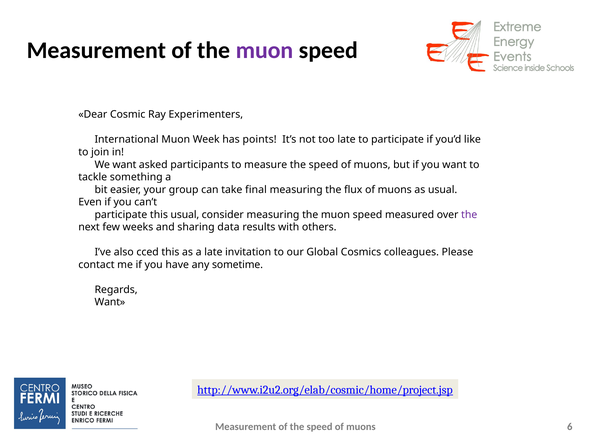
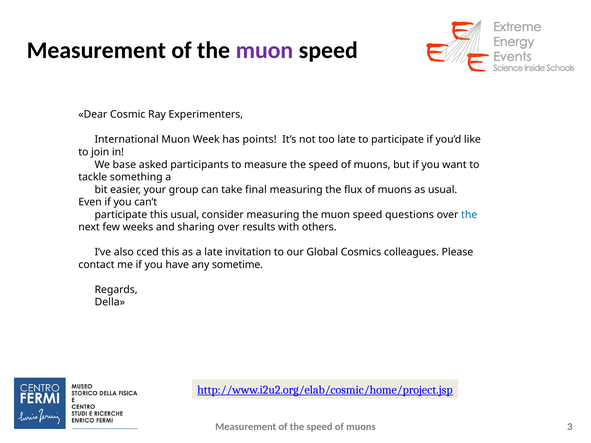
We want: want -> base (124, 165)
measured: measured -> questions (409, 215)
the colour: purple -> blue (469, 215)
sharing data: data -> over (228, 227)
Want: Want -> Della (110, 302)
6: 6 -> 3 (570, 427)
